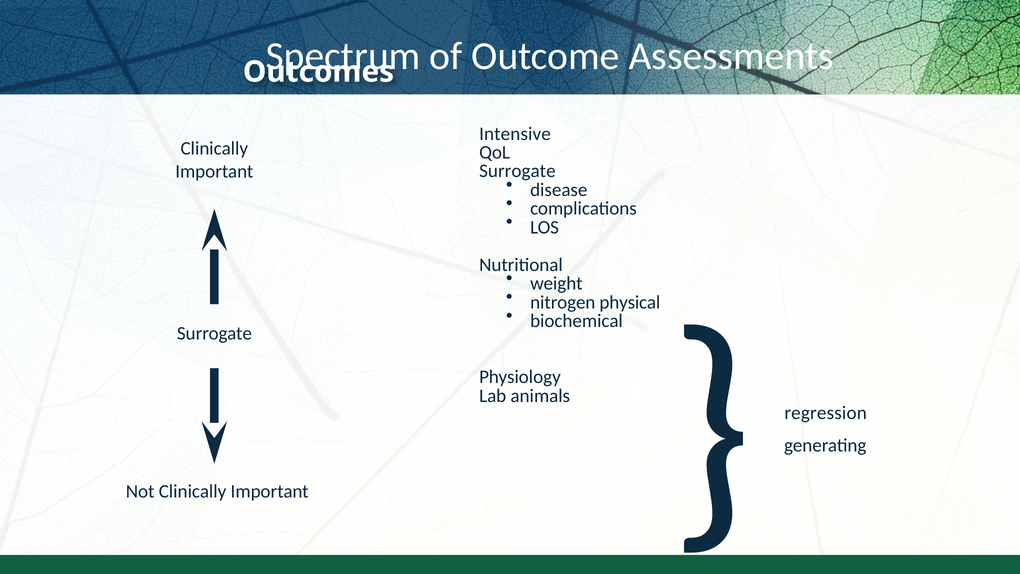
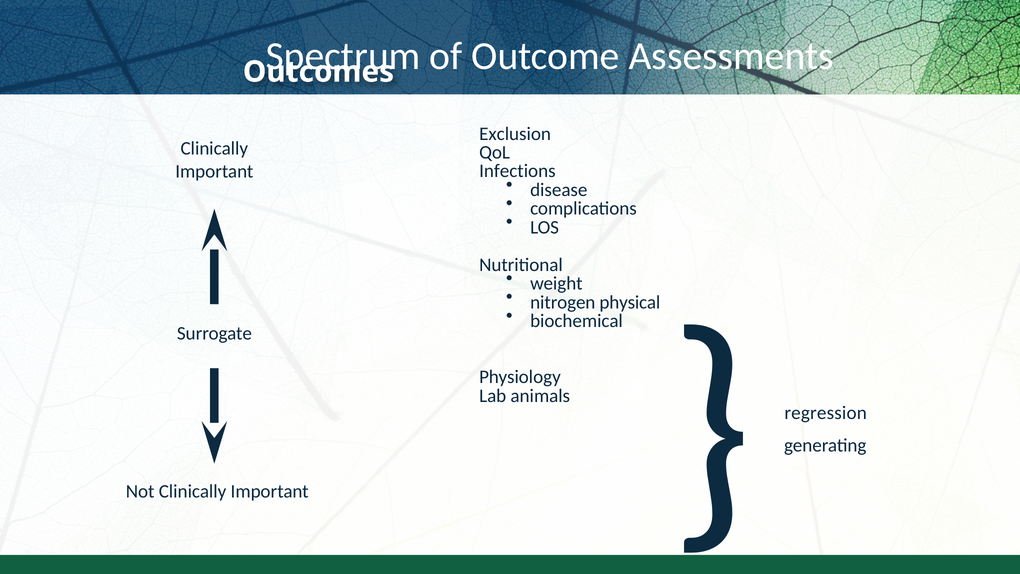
Intensive: Intensive -> Exclusion (515, 134)
Surrogate: Surrogate -> Infections (517, 171)
